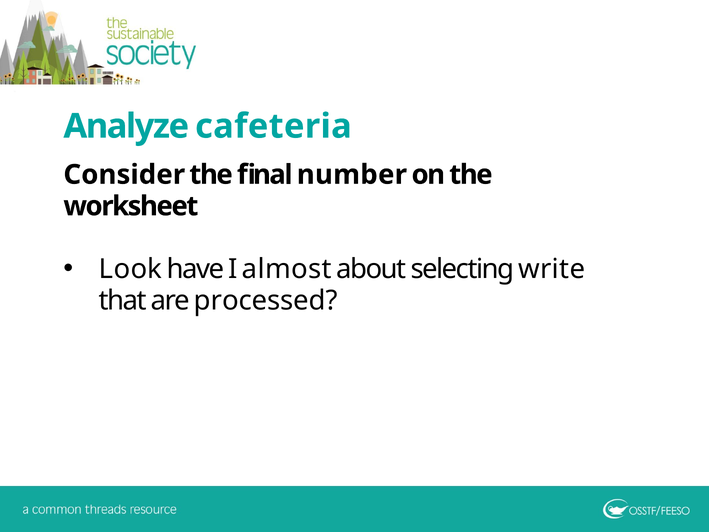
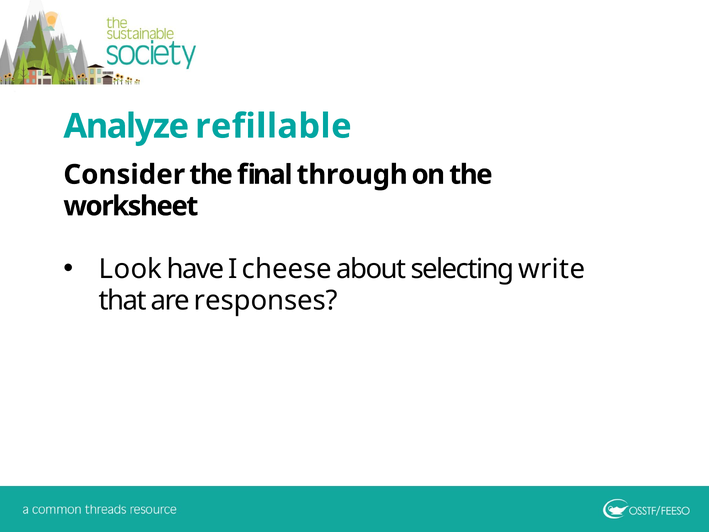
cafeteria: cafeteria -> refillable (273, 126)
number: number -> through (352, 175)
almost: almost -> cheese (287, 269)
processed: processed -> responses (266, 301)
